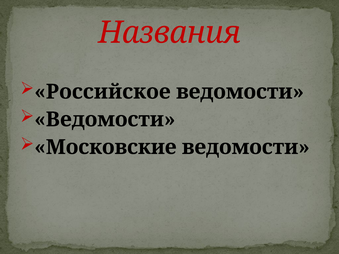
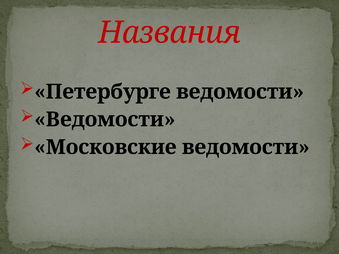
Российское: Российское -> Петербурге (103, 92)
